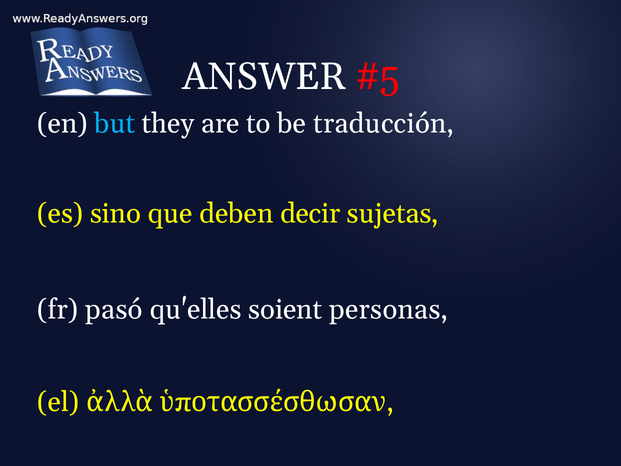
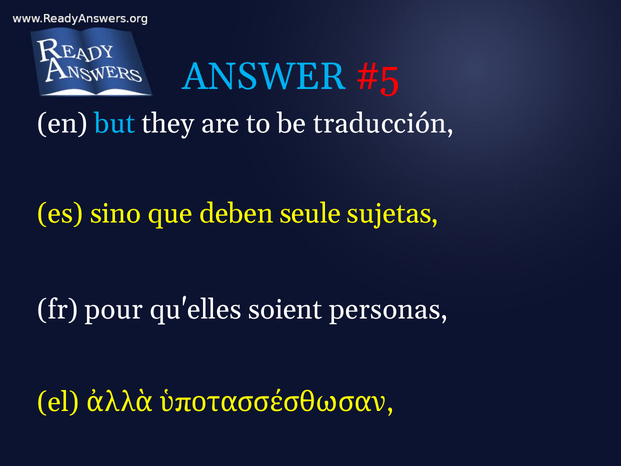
ANSWER colour: white -> light blue (264, 77)
decir: decir -> seule (310, 214)
pasó: pasó -> pour (114, 309)
